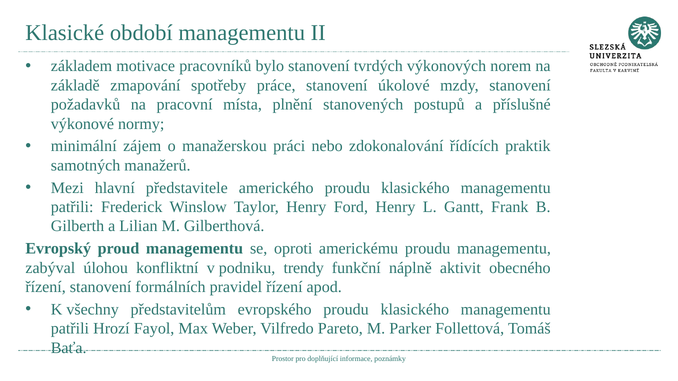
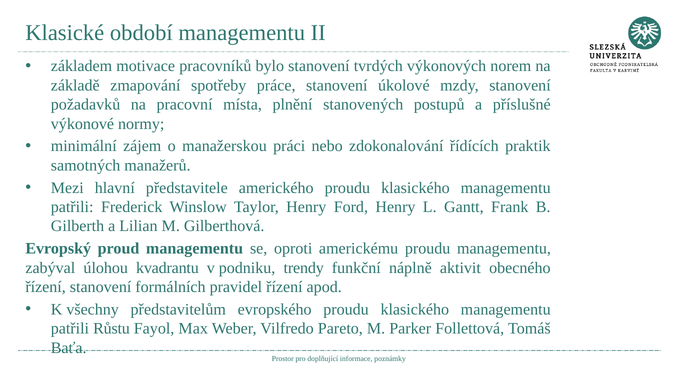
konfliktní: konfliktní -> kvadrantu (167, 268)
Hrozí: Hrozí -> Růstu (112, 329)
